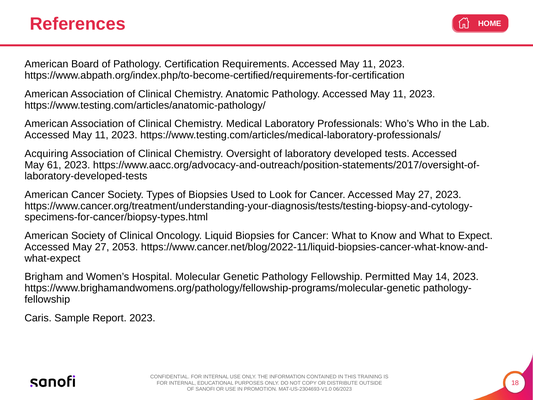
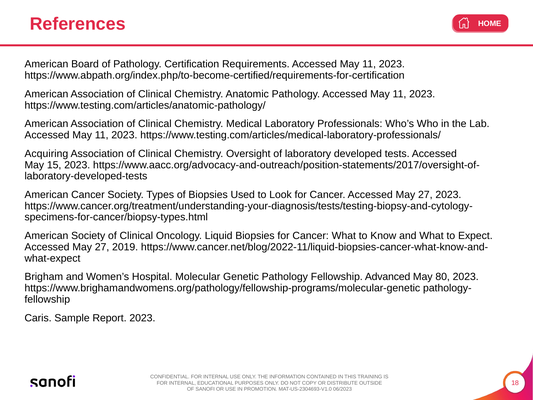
61: 61 -> 15 (54, 165)
2053: 2053 -> 2019 (125, 247)
Permitted: Permitted -> Advanced (388, 277)
14: 14 -> 80 (443, 277)
